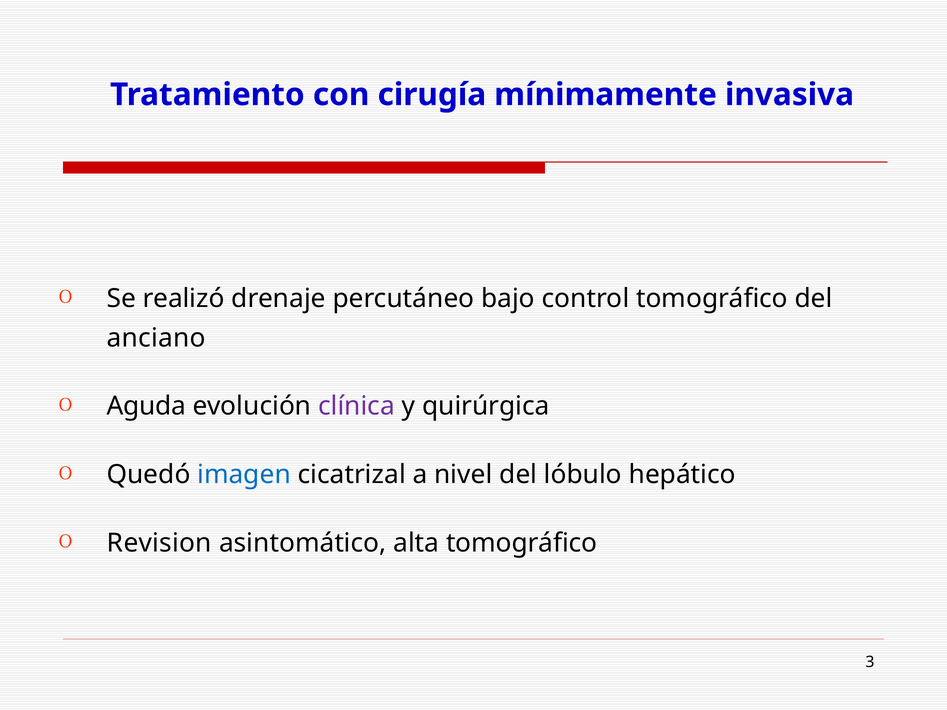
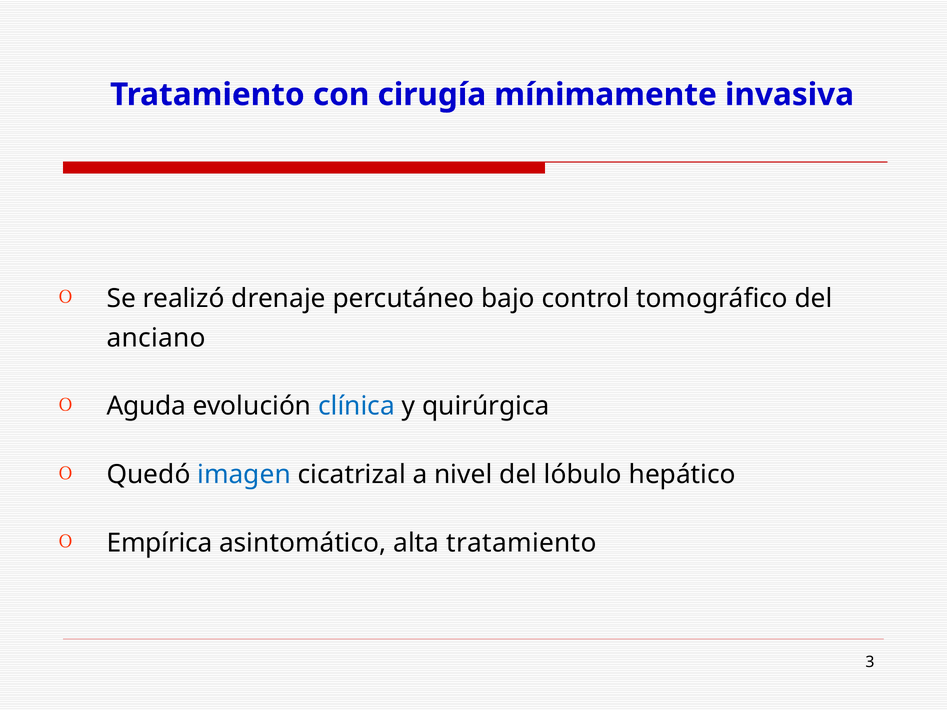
clínica colour: purple -> blue (356, 406)
Revision: Revision -> Empírica (160, 543)
alta tomográfico: tomográfico -> tratamiento (521, 543)
